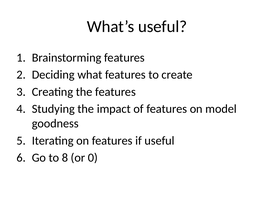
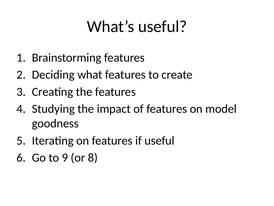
8: 8 -> 9 (65, 157)
0: 0 -> 8 (93, 157)
